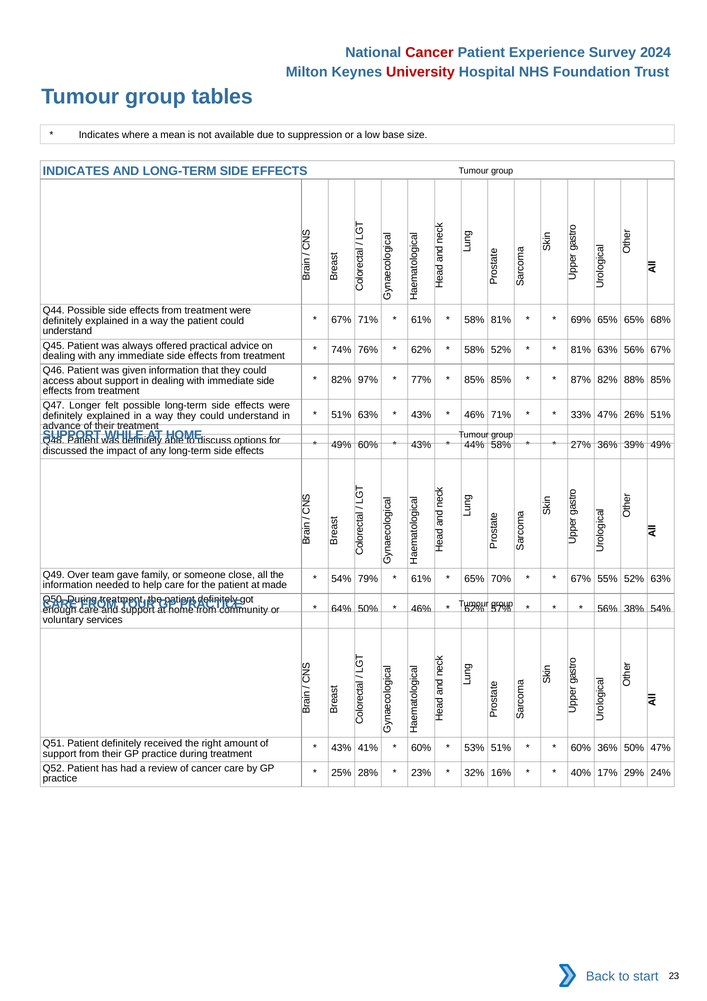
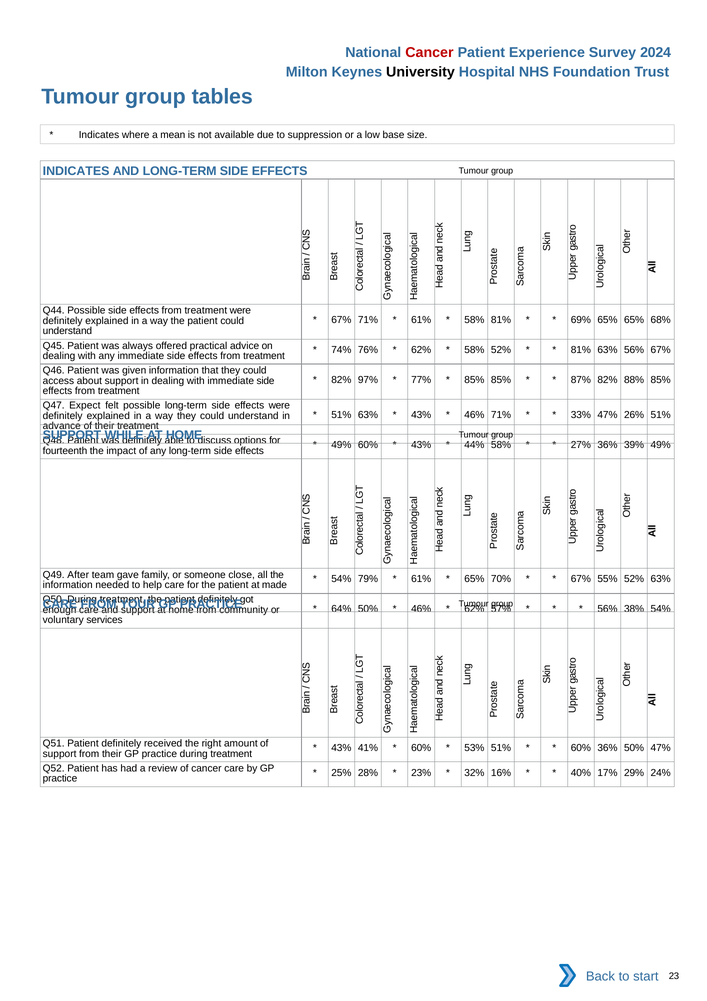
University colour: red -> black (420, 72)
Longer: Longer -> Expect (85, 405)
discussed: discussed -> fourteenth (65, 451)
Over: Over -> After (78, 574)
